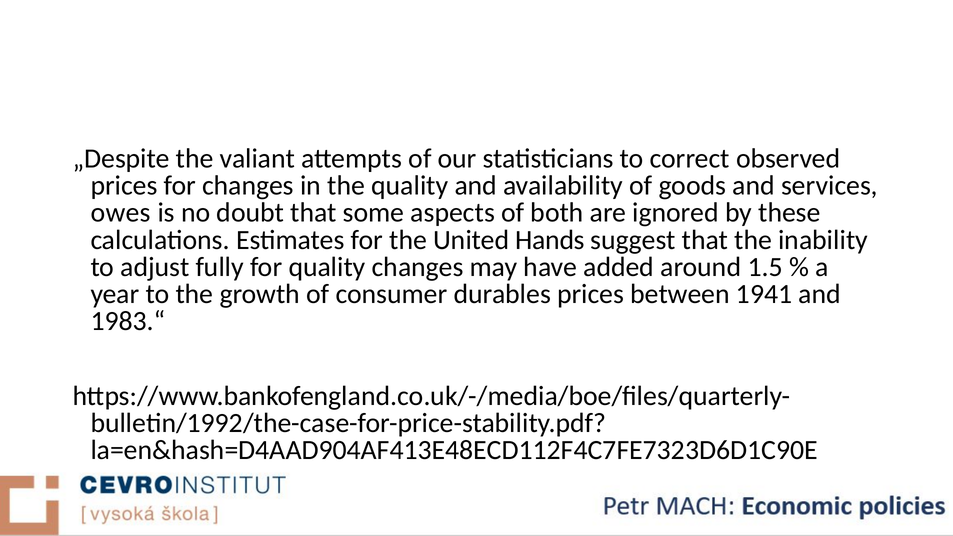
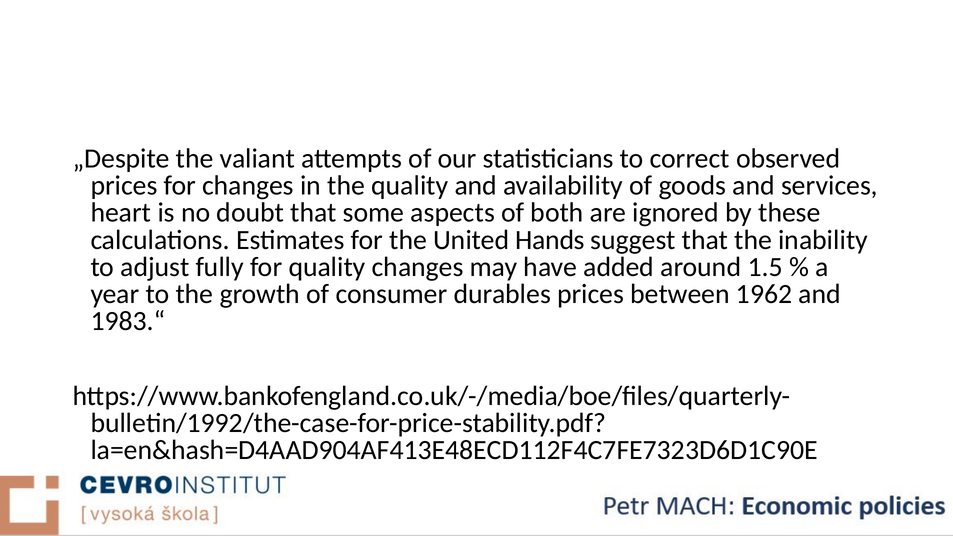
owes: owes -> heart (121, 213)
1941: 1941 -> 1962 (764, 294)
